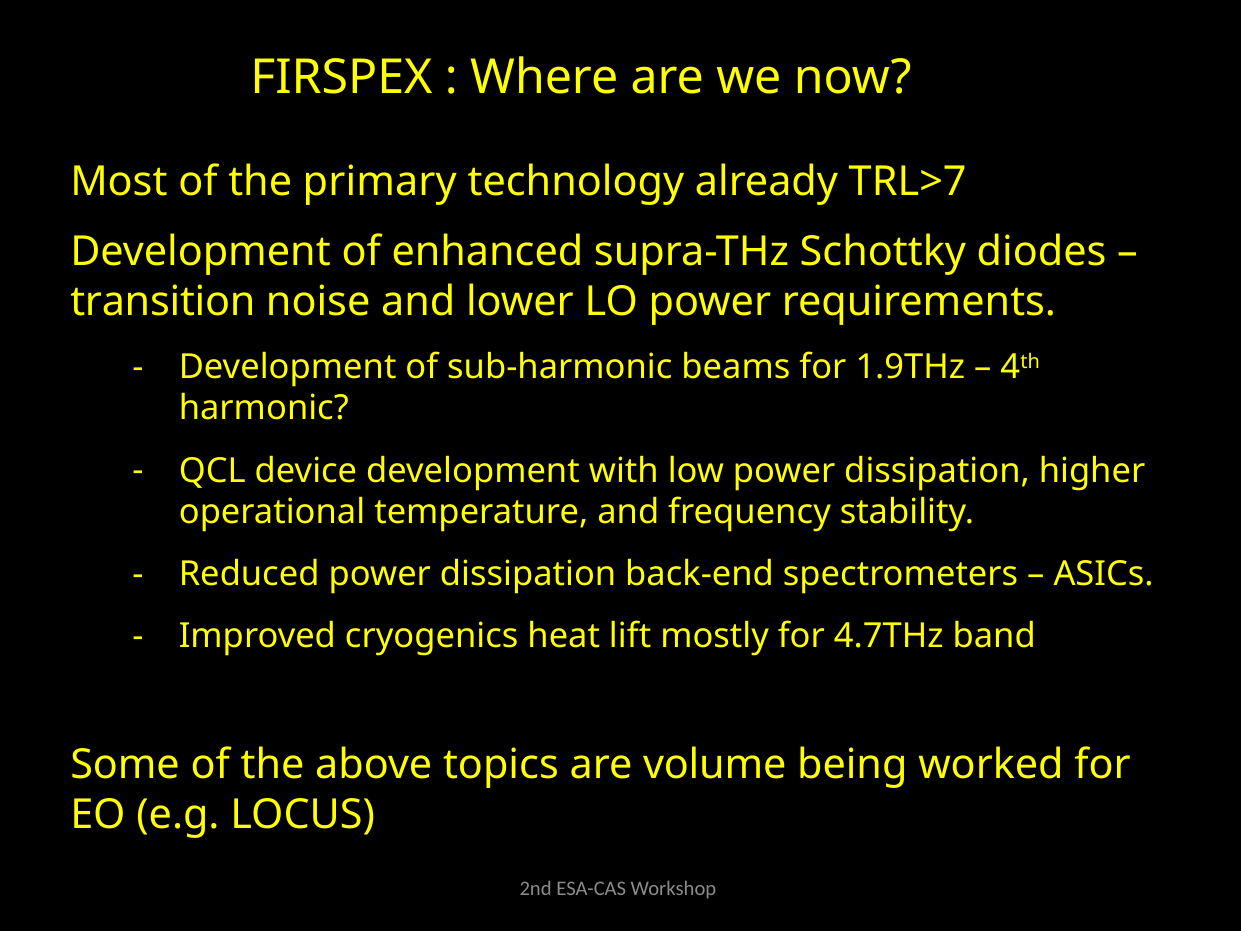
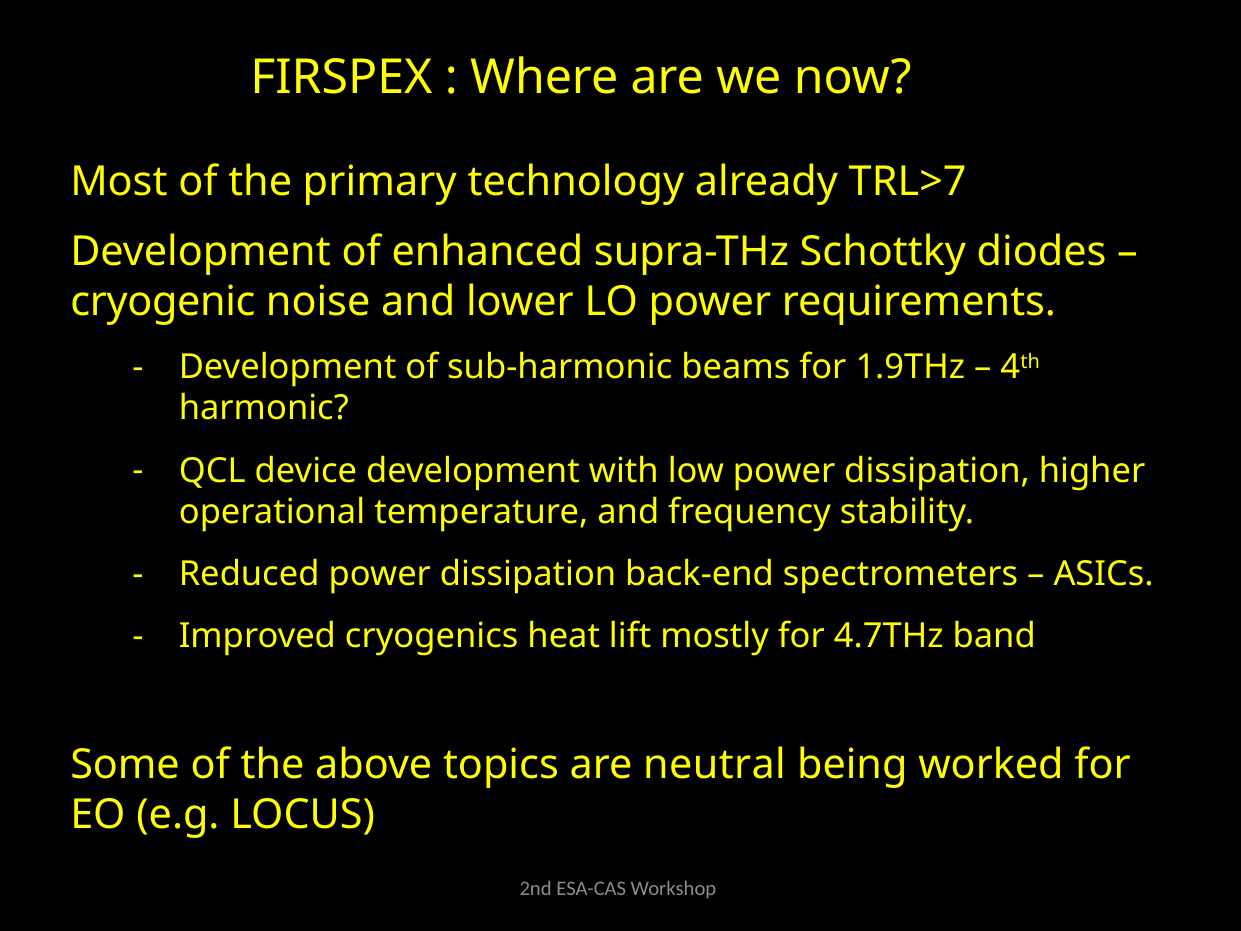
transition: transition -> cryogenic (163, 301)
volume: volume -> neutral (714, 765)
